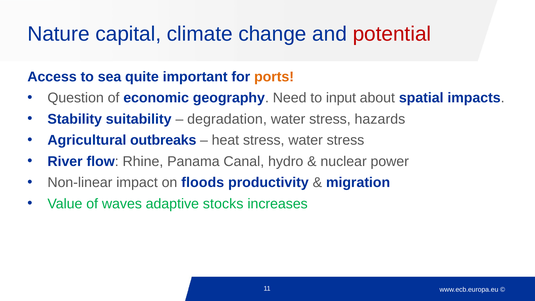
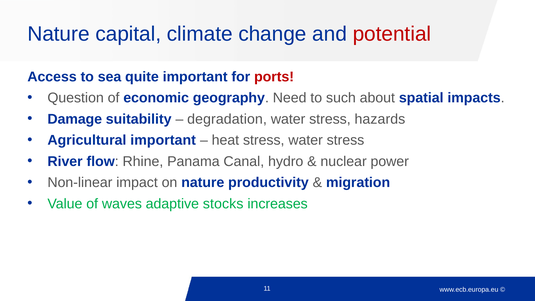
ports colour: orange -> red (274, 77)
input: input -> such (341, 98)
Stability: Stability -> Damage (75, 119)
Agricultural outbreaks: outbreaks -> important (163, 140)
on floods: floods -> nature (203, 183)
